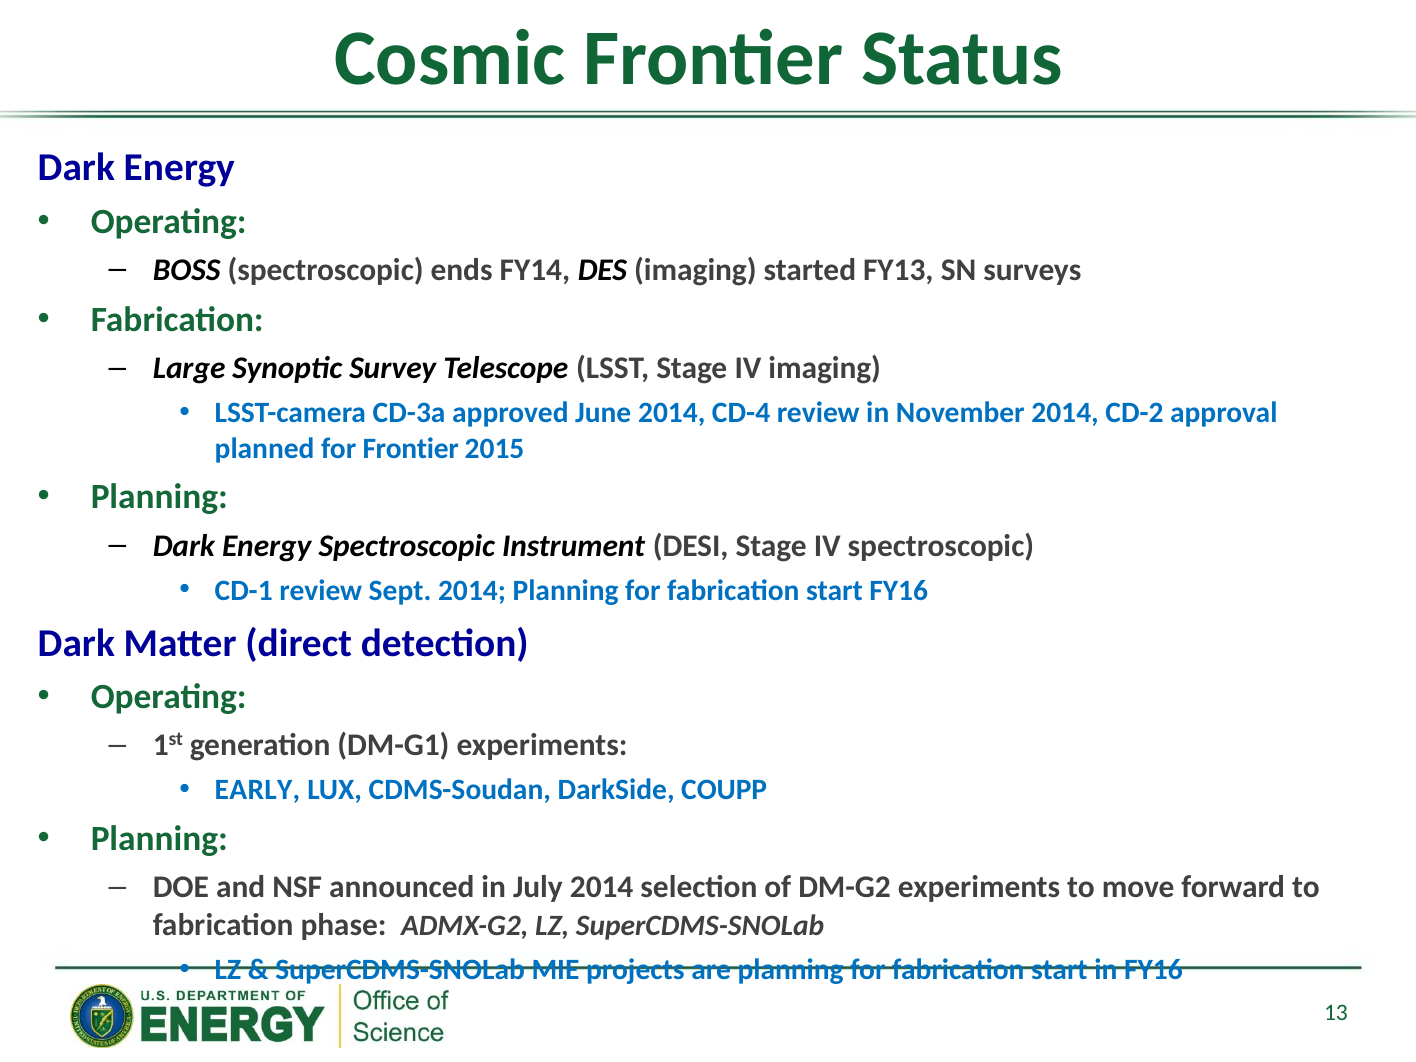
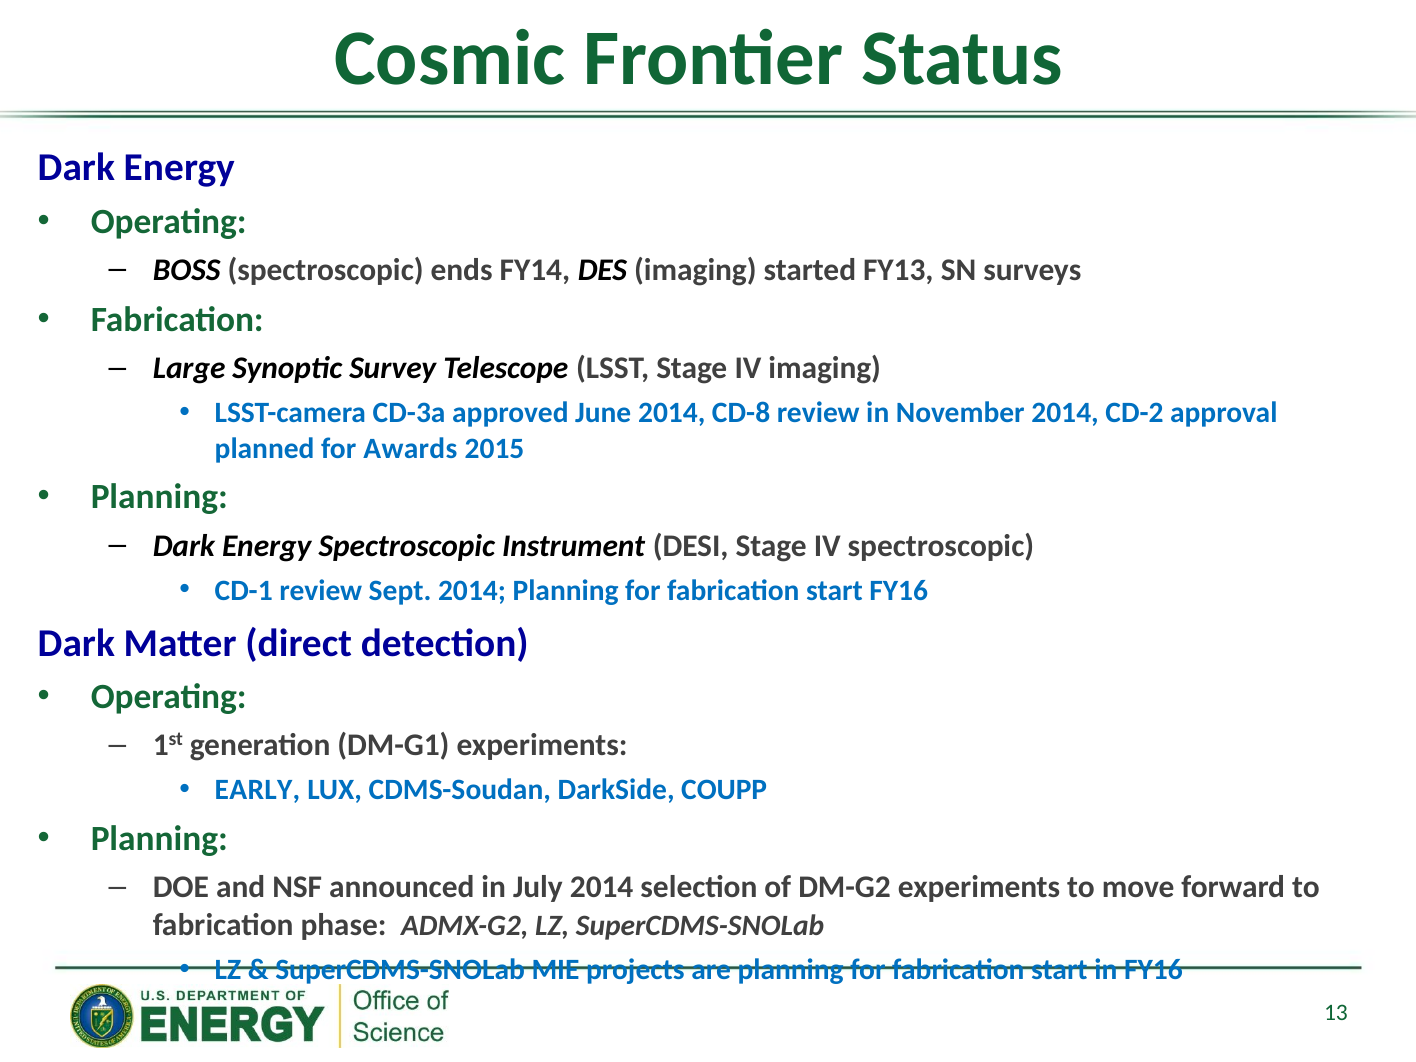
CD-4: CD-4 -> CD-8 (741, 413)
for Frontier: Frontier -> Awards (410, 449)
